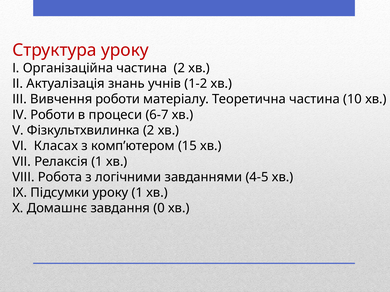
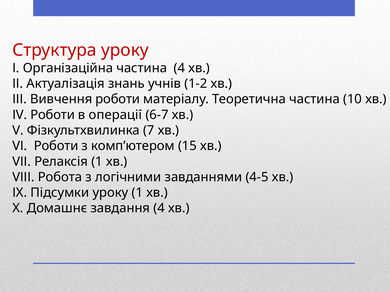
частина 2: 2 -> 4 (179, 68)
процеси: процеси -> операції (115, 115)
Фізкультхвилинка 2: 2 -> 7 (149, 131)
VІ Класах: Класах -> Роботи (56, 146)
завдання 0: 0 -> 4 (159, 209)
